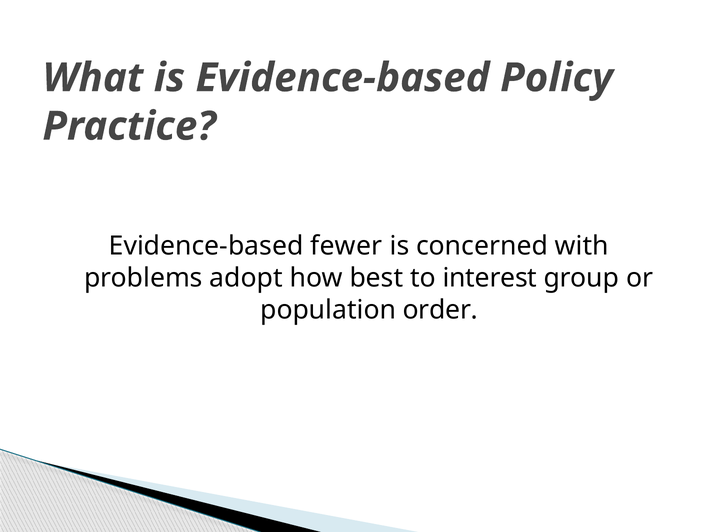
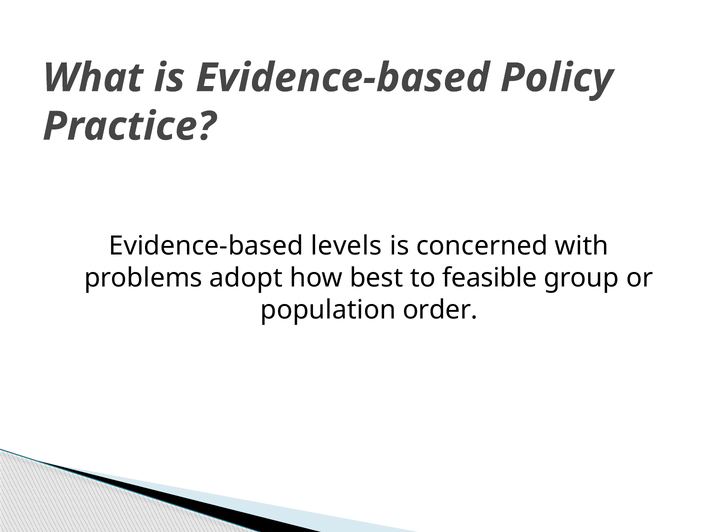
fewer: fewer -> levels (346, 246)
interest: interest -> feasible (490, 278)
